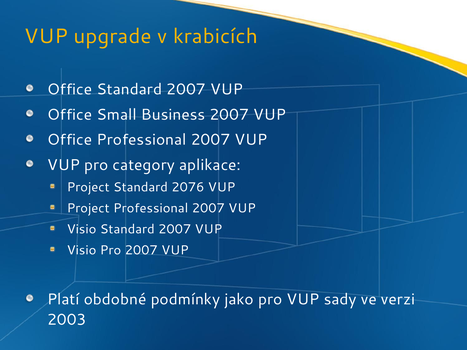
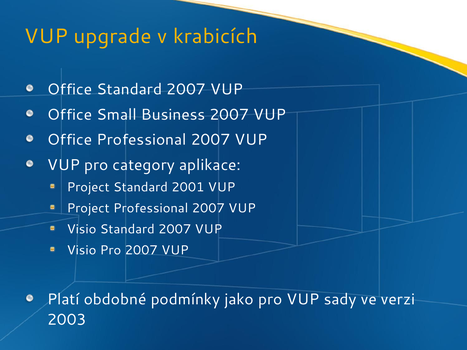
2076: 2076 -> 2001 (188, 187)
